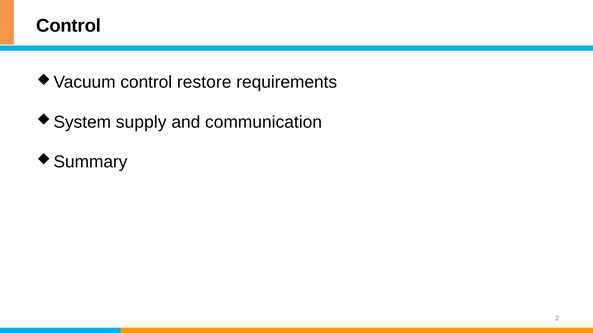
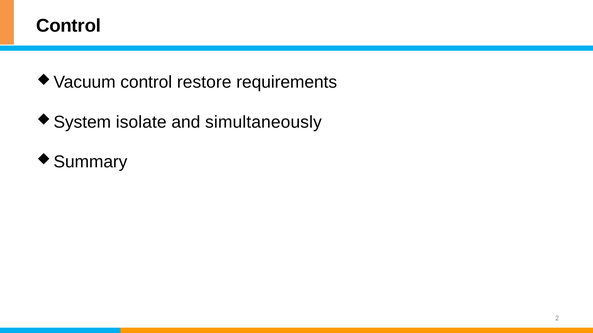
supply: supply -> isolate (141, 122)
communication: communication -> simultaneously (263, 122)
